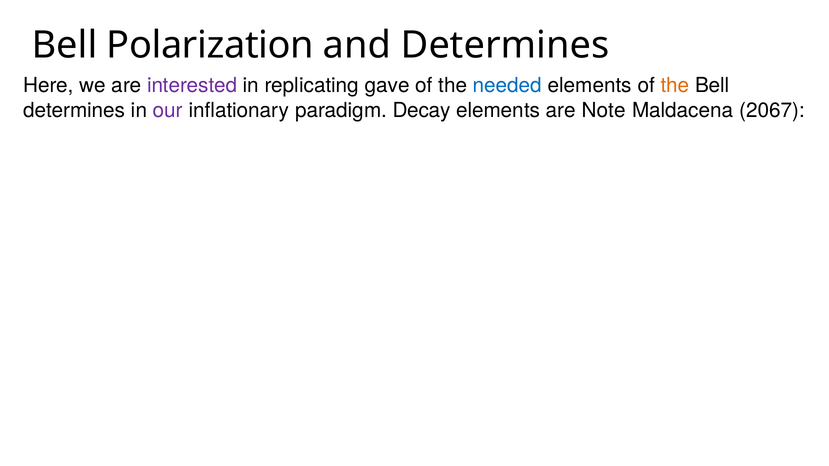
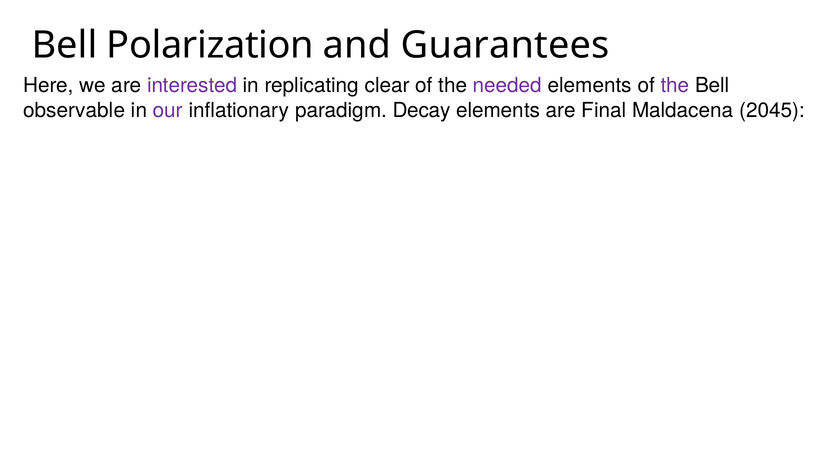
and Determines: Determines -> Guarantees (505, 45)
gave: gave -> clear (387, 86)
needed colour: blue -> purple (507, 86)
the colour: orange -> purple (675, 86)
determines: determines -> observable (74, 110)
Note: Note -> Final (604, 110)
2067: 2067 -> 2045 (772, 110)
